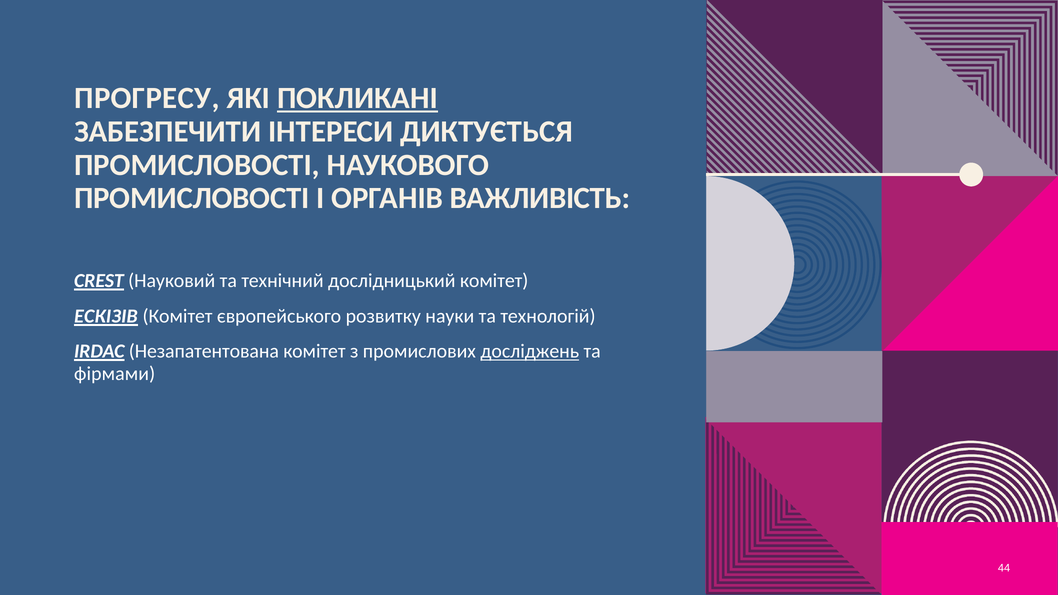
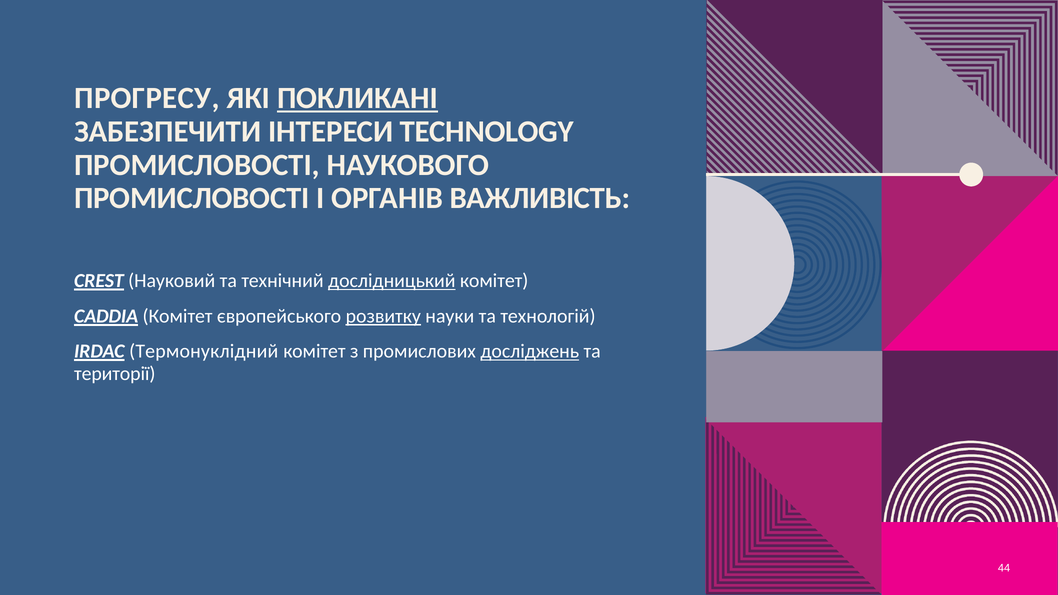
ДИКТУЄТЬСЯ: ДИКТУЄТЬСЯ -> TECHNOLOGY (487, 132)
дослідницький underline: none -> present (392, 281)
ЕСКІЗІВ: ЕСКІЗІВ -> CADDIA (106, 316)
розвитку underline: none -> present (383, 316)
Незапатентована: Незапатентована -> Термонуклідний (204, 351)
фірмами: фірмами -> території (115, 374)
